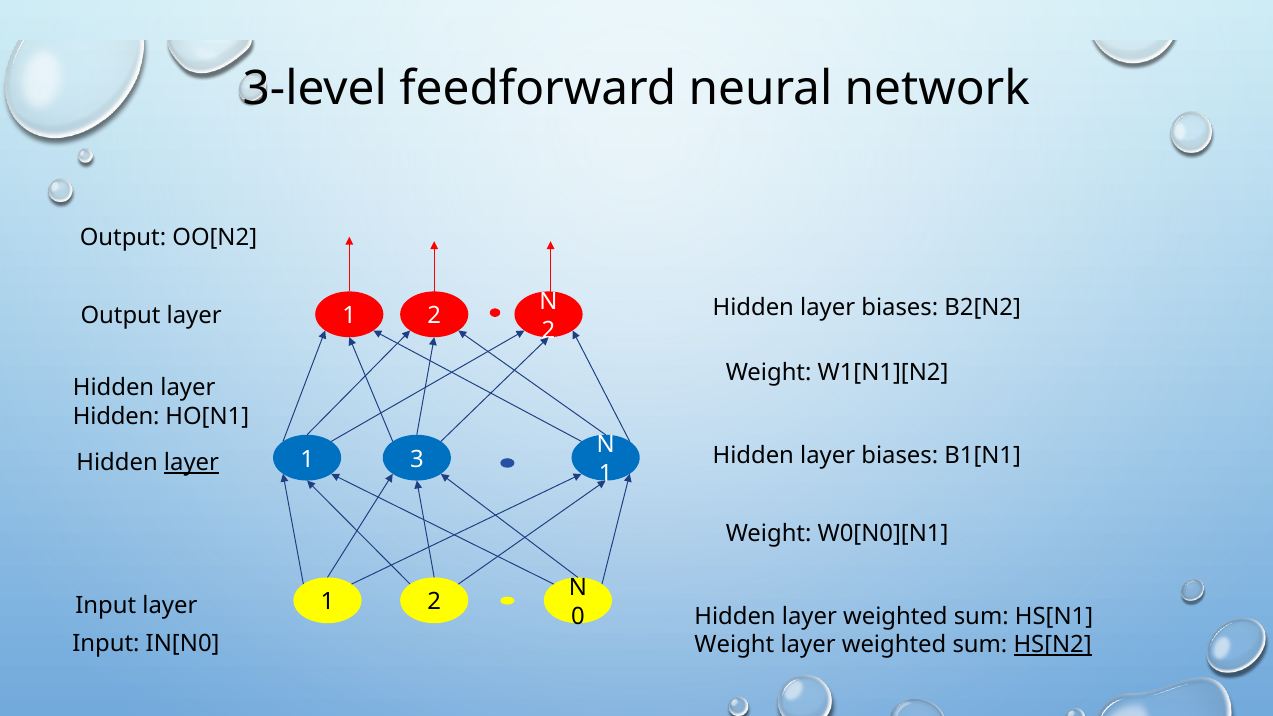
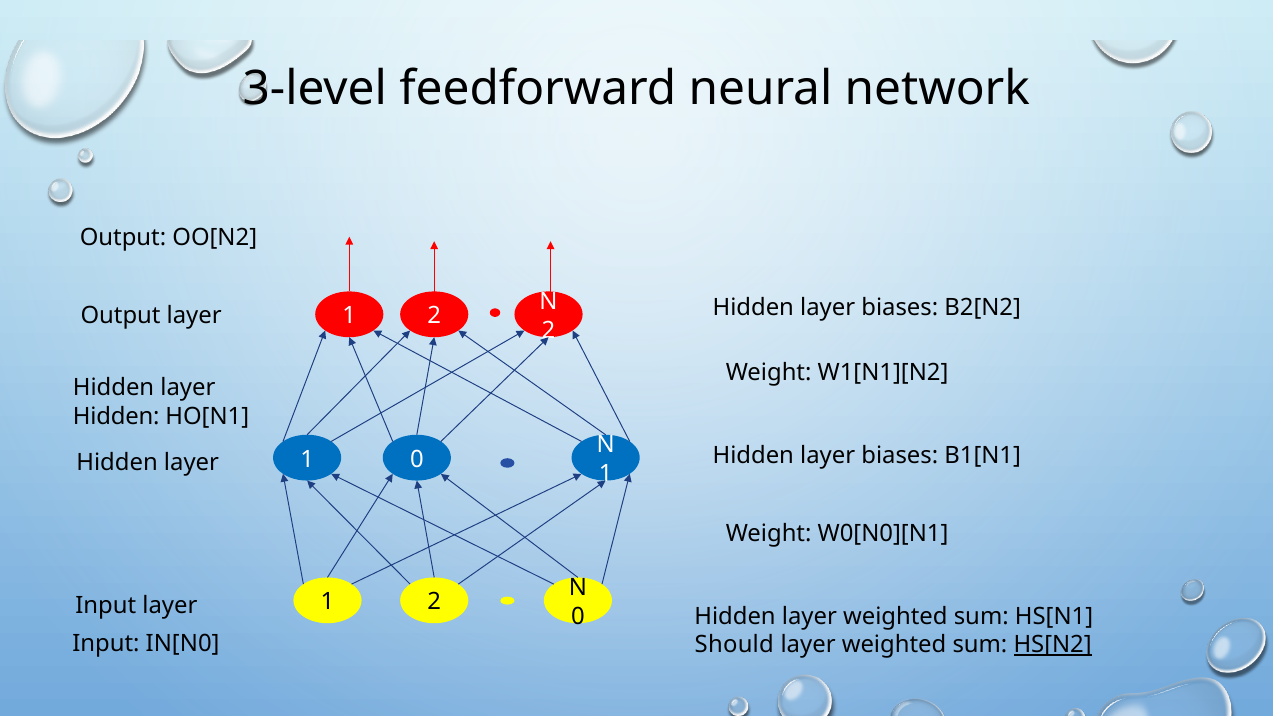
1 3: 3 -> 0 (417, 459)
layer underline: present -> none (191, 463)
Weight: Weight -> Should (734, 645)
